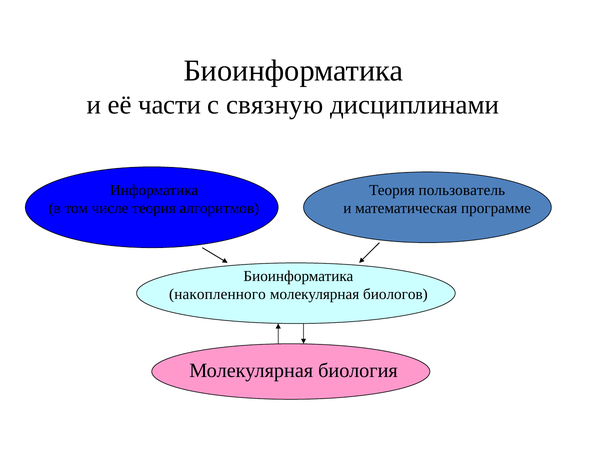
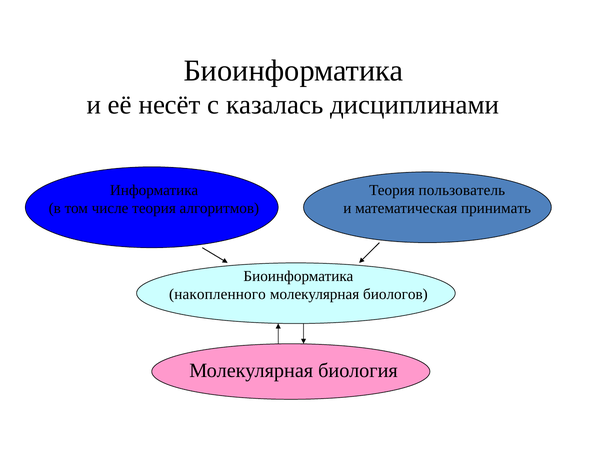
части: части -> несёт (170, 105)
связную: связную -> казалась (275, 105)
программе: программе -> принимать (496, 208)
